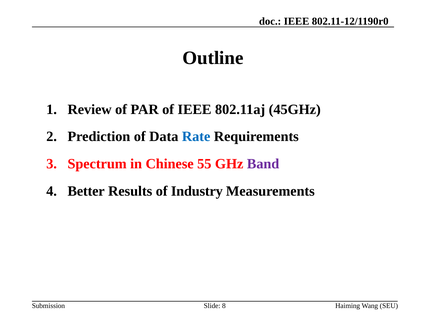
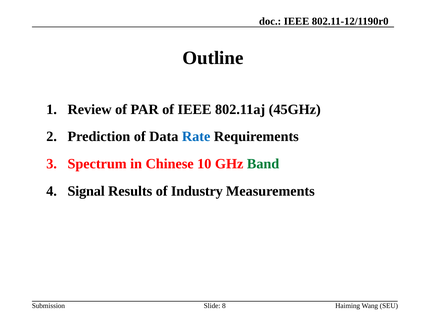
55: 55 -> 10 (204, 164)
Band colour: purple -> green (263, 164)
Better: Better -> Signal (86, 192)
